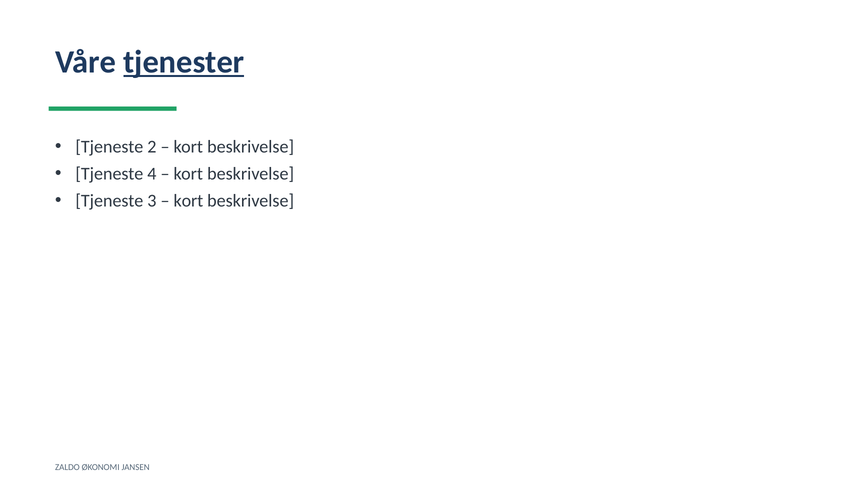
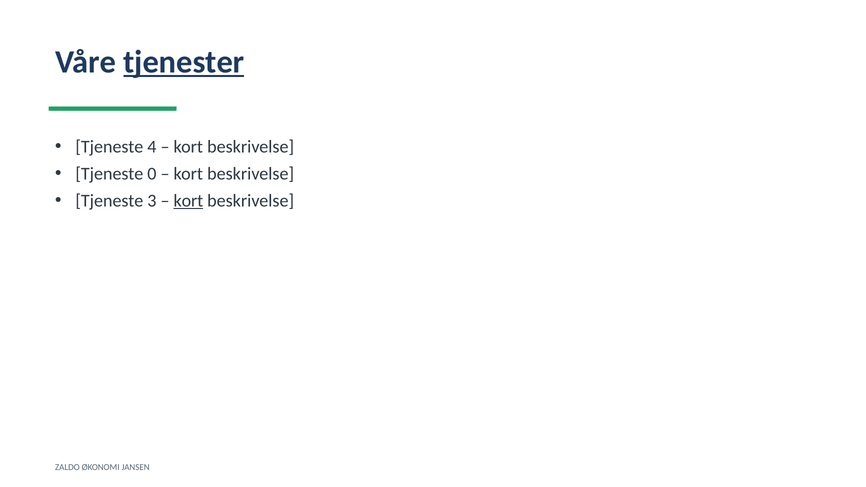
2: 2 -> 4 (152, 147)
4: 4 -> 0 (152, 174)
kort underline: none -> present (188, 201)
